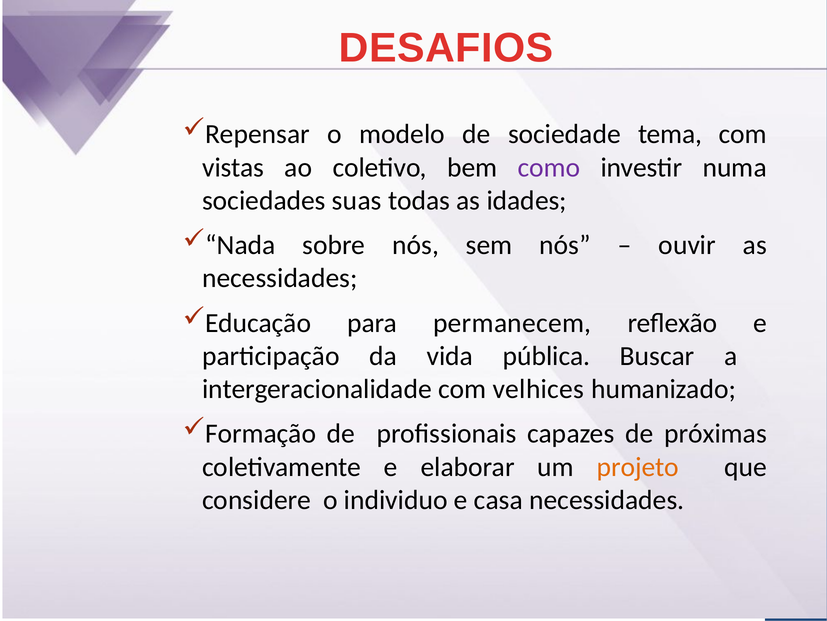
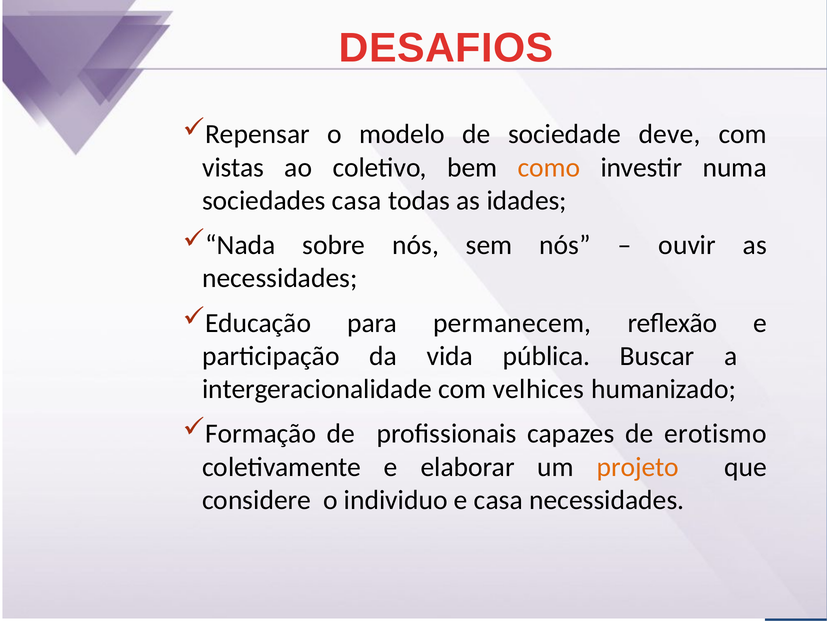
tema: tema -> deve (670, 134)
como colour: purple -> orange (549, 167)
sociedades suas: suas -> casa (357, 200)
próximas: próximas -> erotismo (715, 433)
